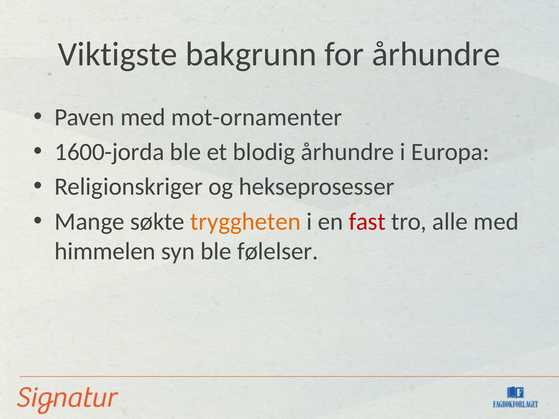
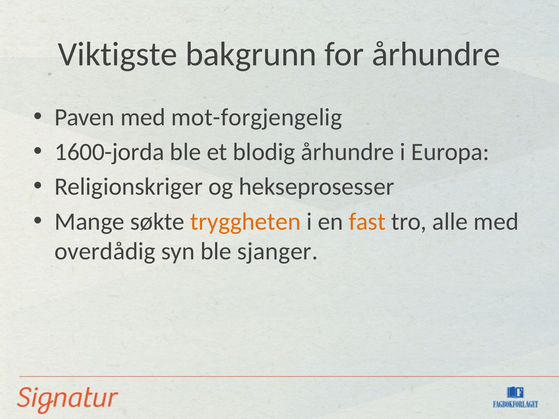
mot-ornamenter: mot-ornamenter -> mot-forgjengelig (257, 117)
fast colour: red -> orange (367, 222)
himmelen: himmelen -> overdådig (105, 251)
følelser: følelser -> sjanger (278, 251)
